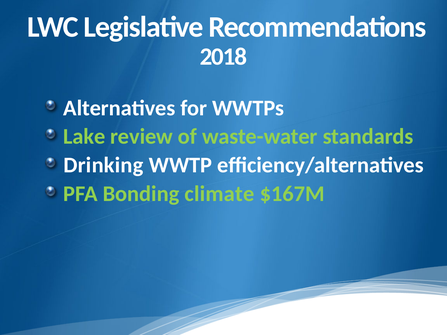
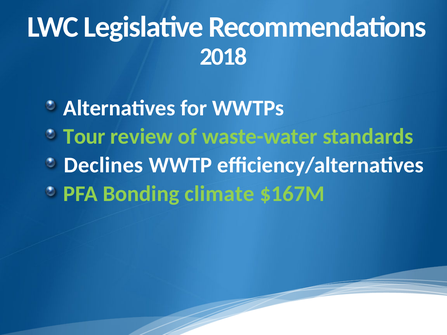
Lake: Lake -> Tour (84, 137)
Drinking: Drinking -> Declines (103, 165)
